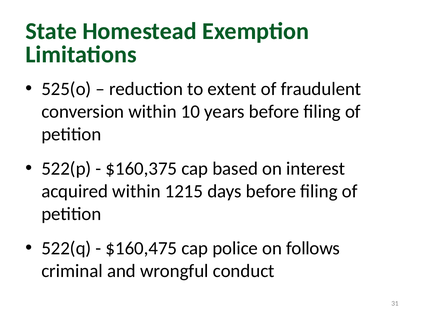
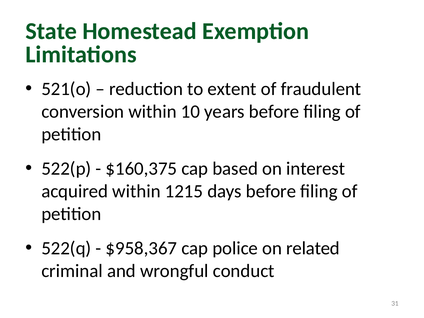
525(o: 525(o -> 521(o (66, 89)
$160,475: $160,475 -> $958,367 (141, 248)
follows: follows -> related (313, 248)
